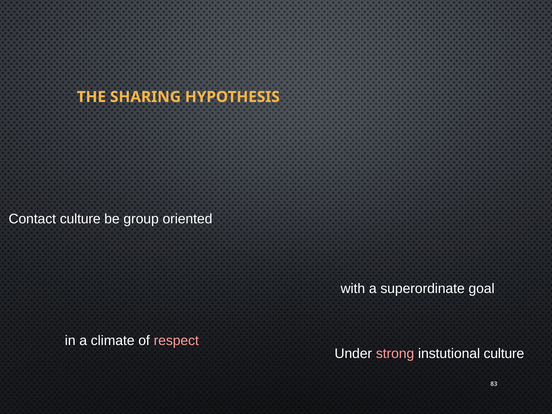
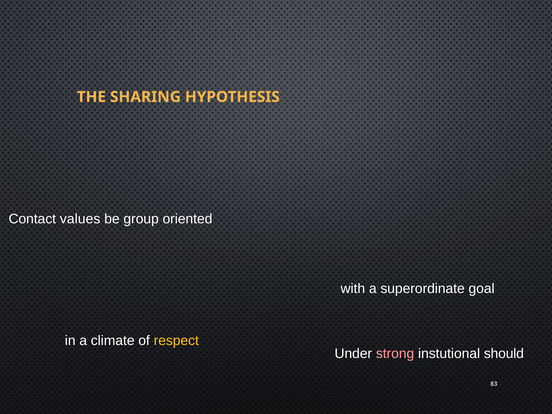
Contact culture: culture -> values (80, 219)
respect colour: pink -> yellow (176, 341)
instutional culture: culture -> should (504, 354)
